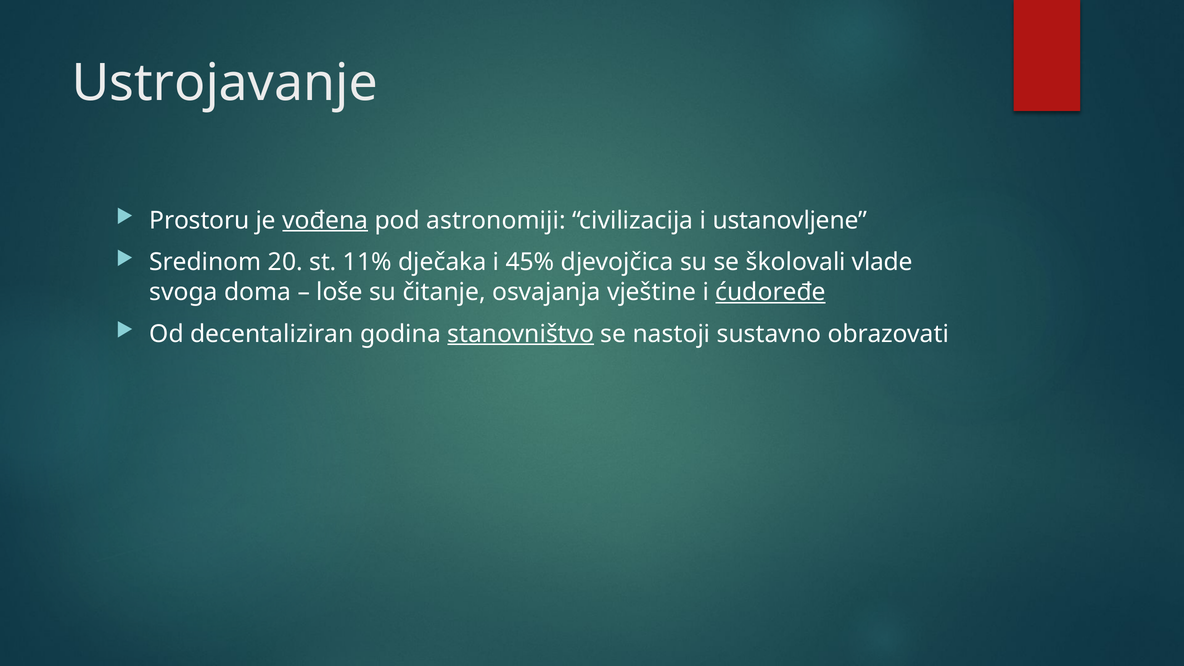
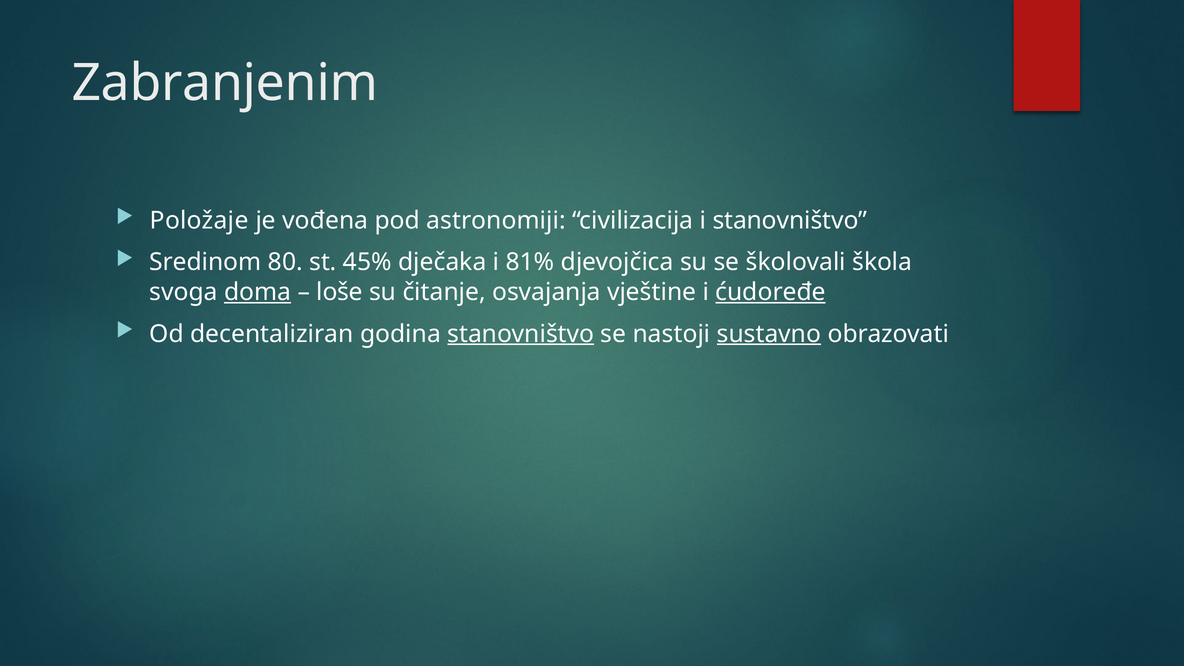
Ustrojavanje: Ustrojavanje -> Zabranjenim (225, 83)
Prostoru: Prostoru -> Položaje (199, 220)
vođena underline: present -> none (325, 220)
i ustanovljene: ustanovljene -> stanovništvo (790, 220)
20: 20 -> 80 (285, 262)
11%: 11% -> 45% (367, 262)
45%: 45% -> 81% (530, 262)
vlade: vlade -> škola (882, 262)
doma underline: none -> present (258, 292)
sustavno underline: none -> present (769, 334)
